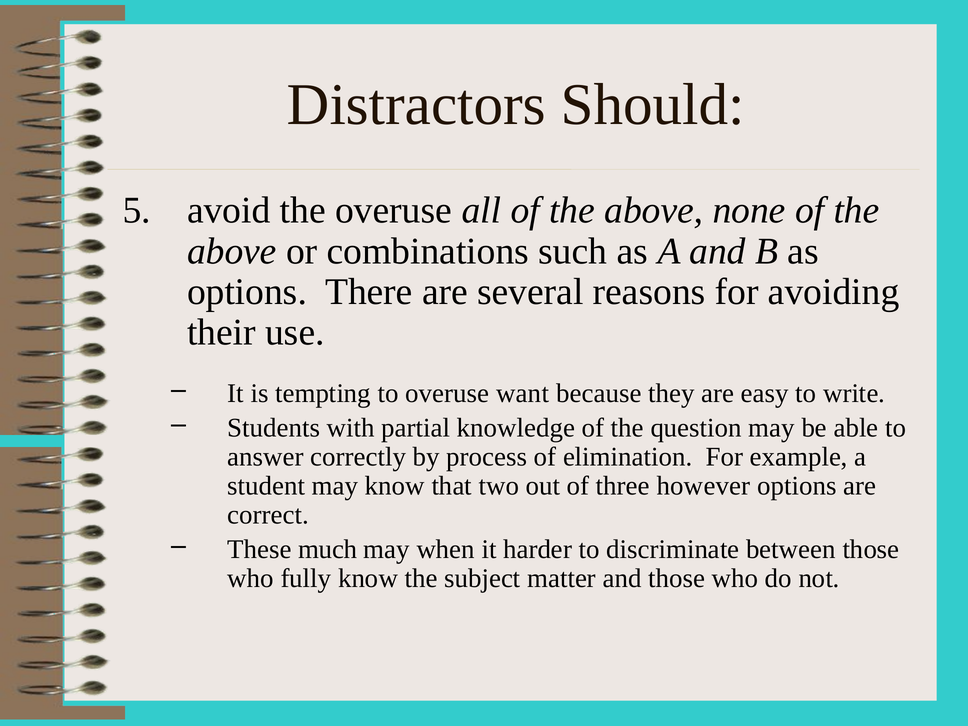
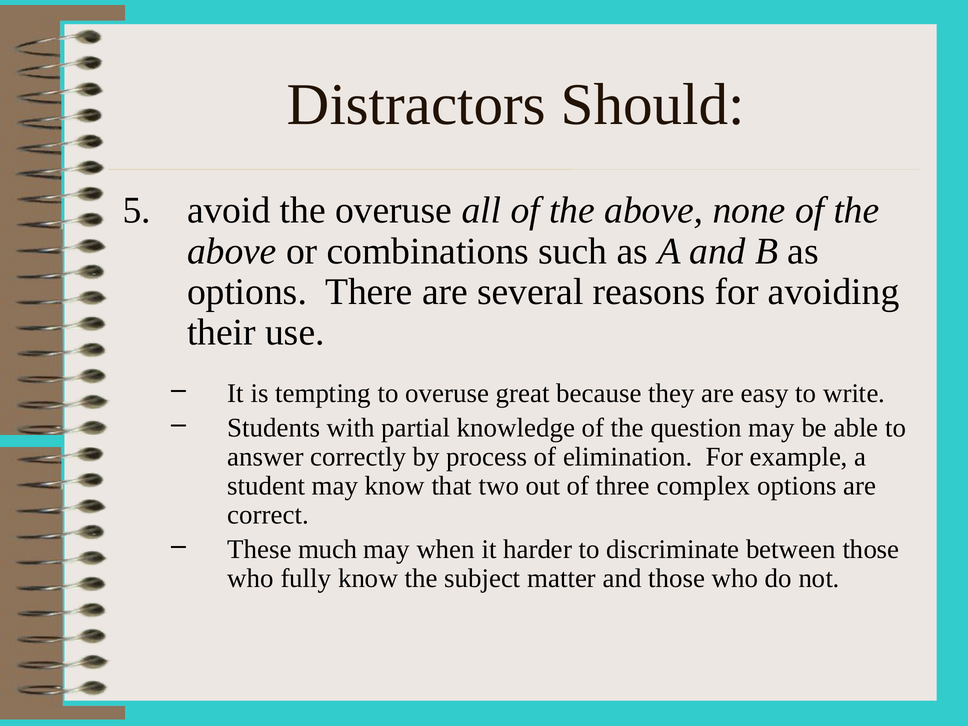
want: want -> great (523, 393)
however: however -> complex (703, 486)
